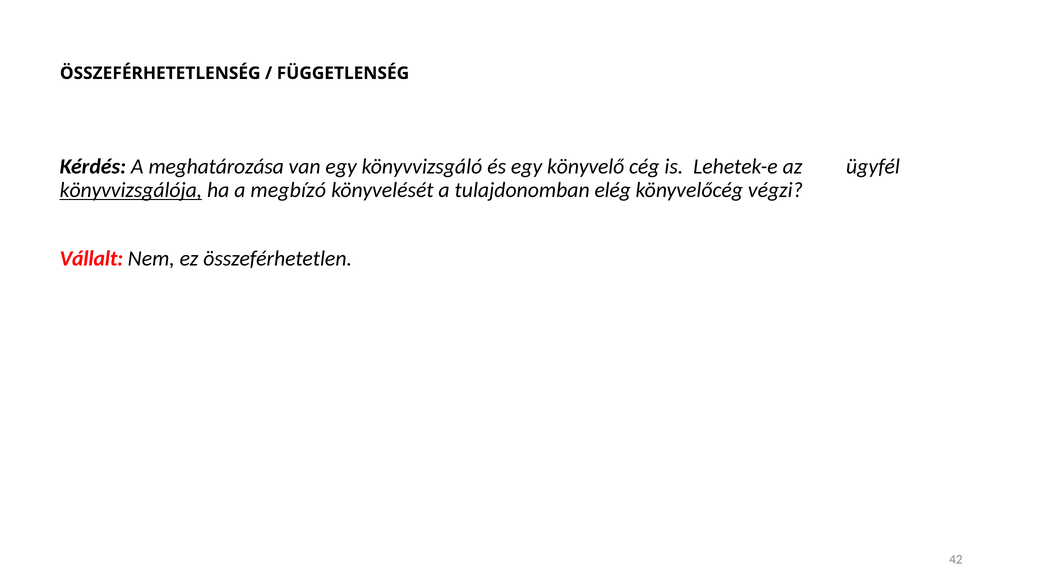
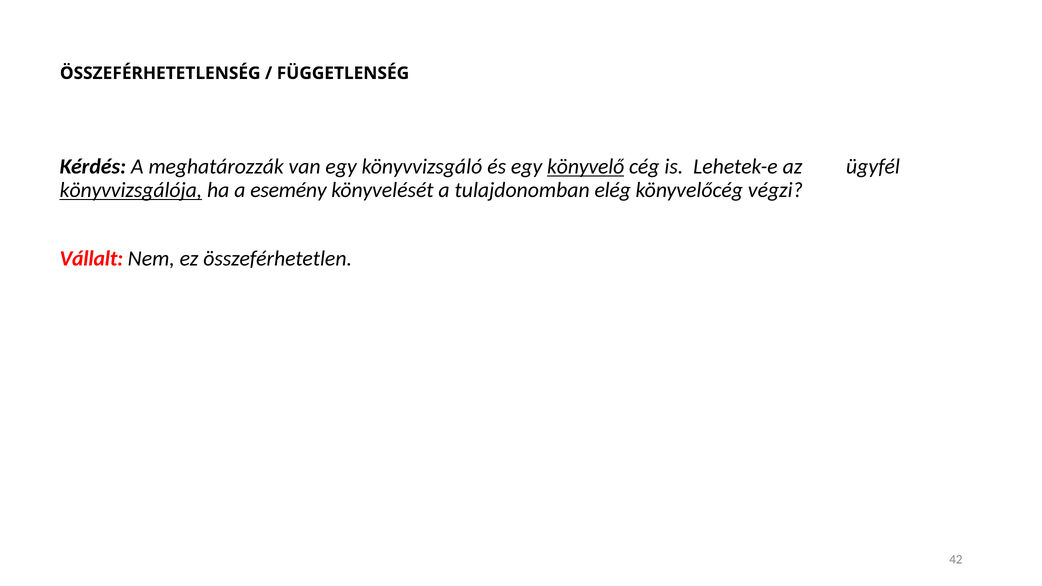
meghatározása: meghatározása -> meghatározzák (216, 167)
könyvelő underline: none -> present (586, 167)
megbízó: megbízó -> esemény (288, 190)
